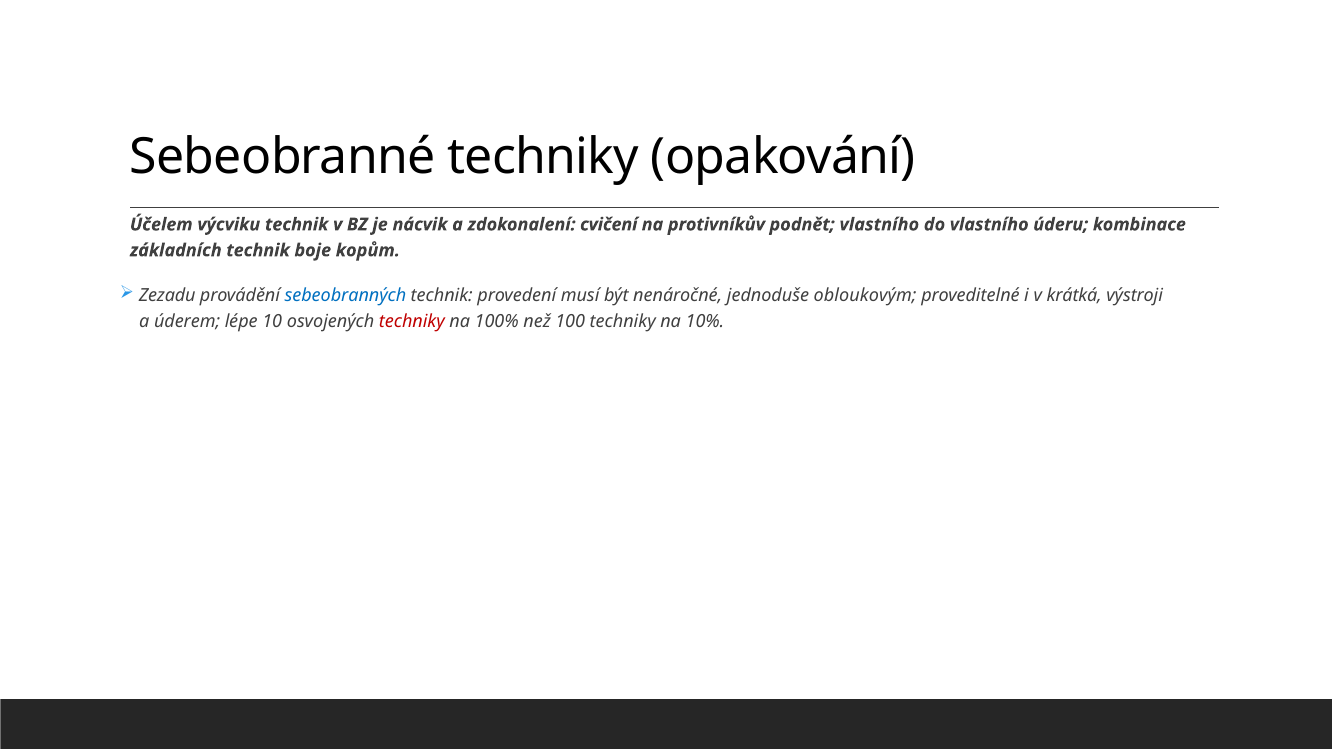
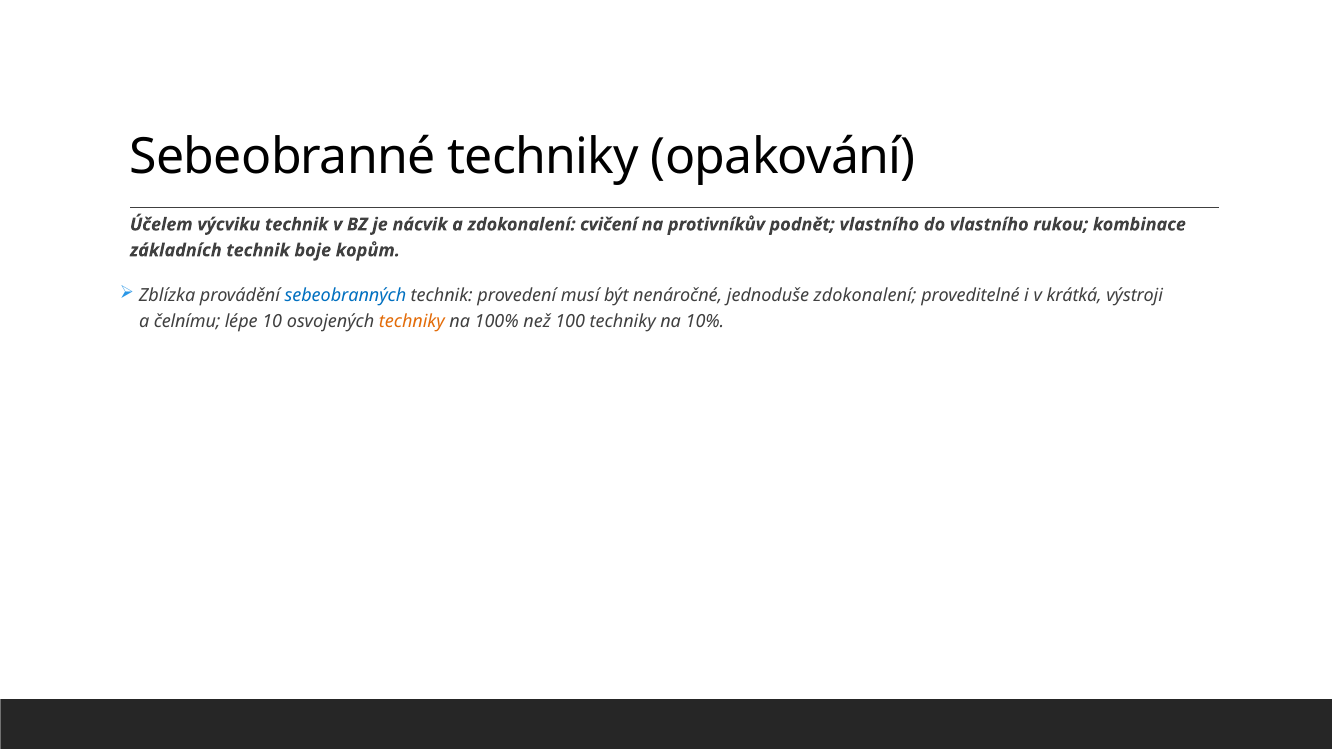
úderu: úderu -> rukou (1061, 225)
Zezadu: Zezadu -> Zblízka (167, 296)
jednoduše obloukovým: obloukovým -> zdokonalení (865, 296)
úderem: úderem -> čelnímu (187, 322)
techniky colour: red -> orange (412, 322)
